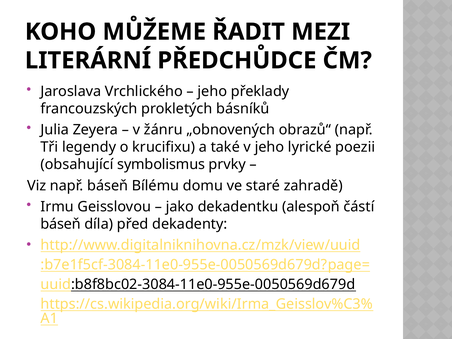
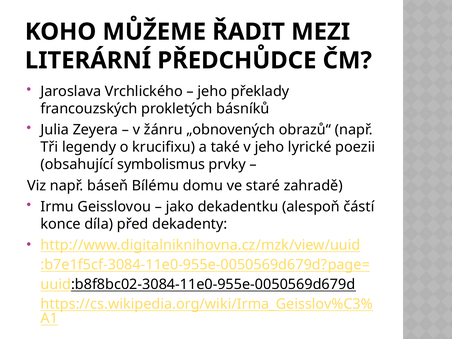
báseň: báseň -> konce (61, 224)
